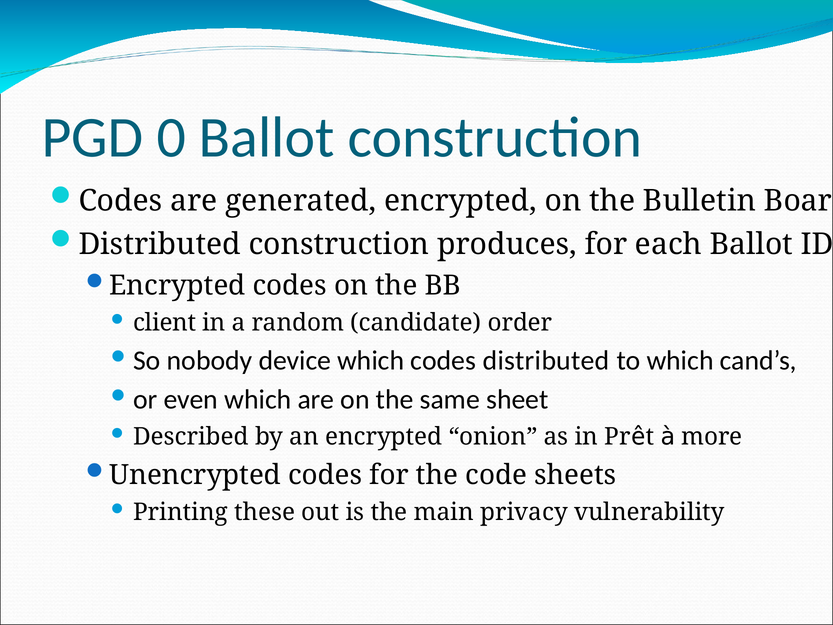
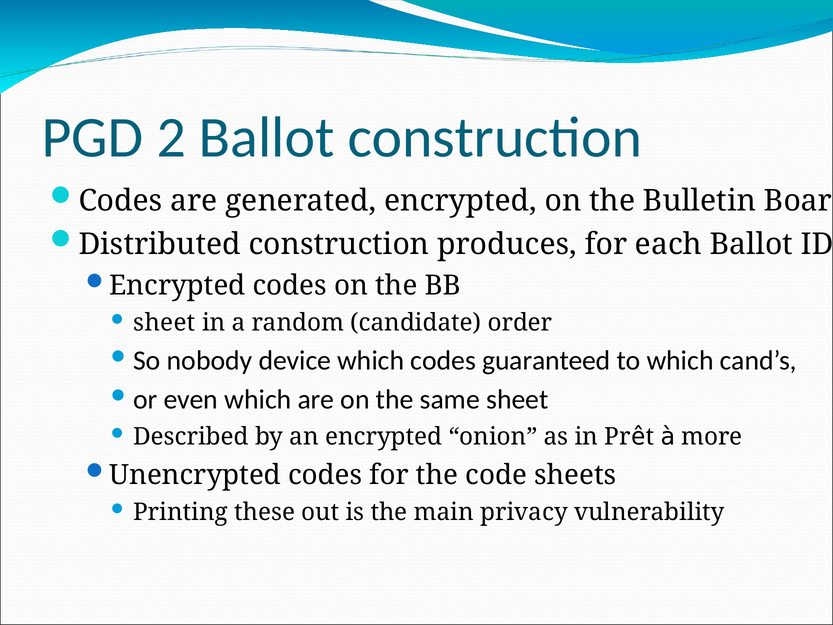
0: 0 -> 2 (171, 138)
client: client -> sheet (164, 323)
codes distributed: distributed -> guaranteed (546, 360)
